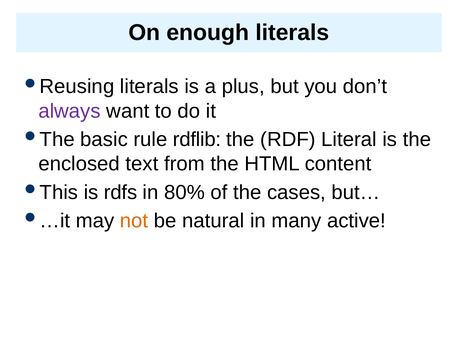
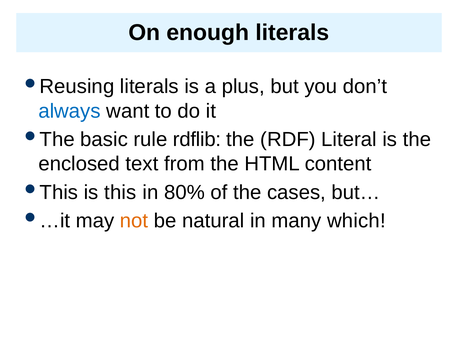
always colour: purple -> blue (70, 111)
rdfs: rdfs -> this (120, 193)
active: active -> which (356, 221)
